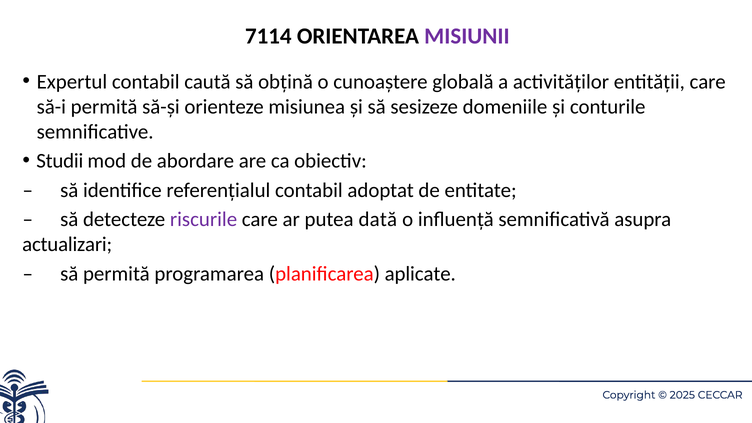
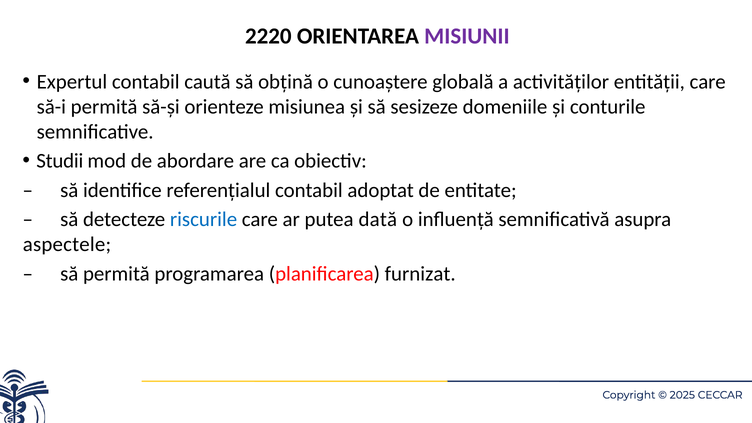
7114: 7114 -> 2220 (268, 36)
riscurile colour: purple -> blue (204, 219)
actualizari: actualizari -> aspectele (67, 244)
aplicate: aplicate -> furnizat (420, 274)
